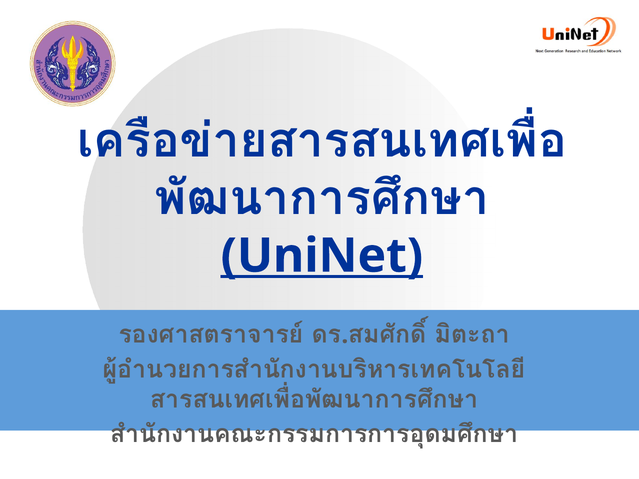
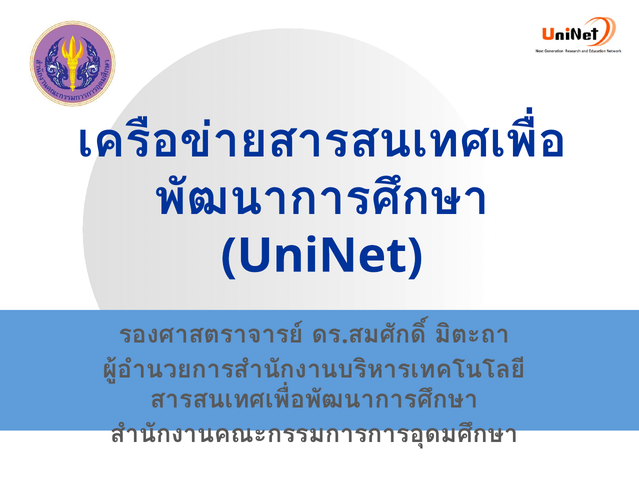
UniNet underline: present -> none (322, 256)
